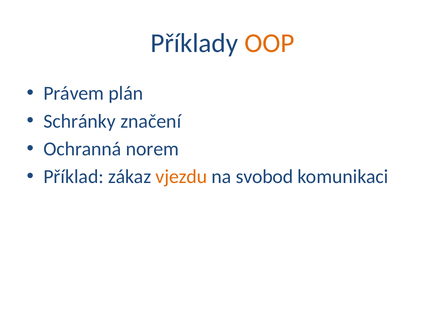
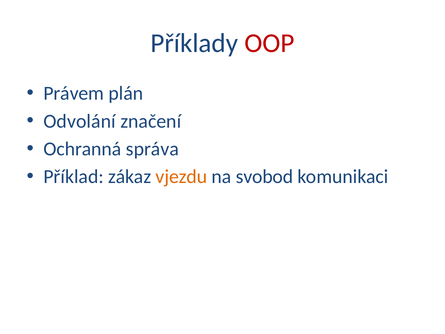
OOP colour: orange -> red (269, 43)
Schránky: Schránky -> Odvolání (80, 121)
norem: norem -> správa (152, 149)
